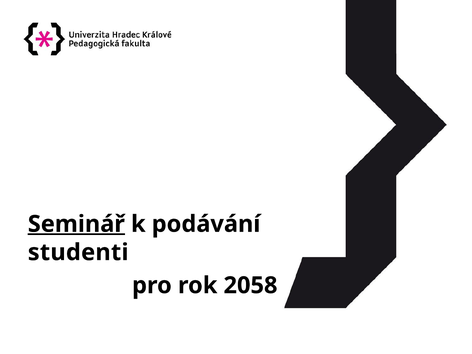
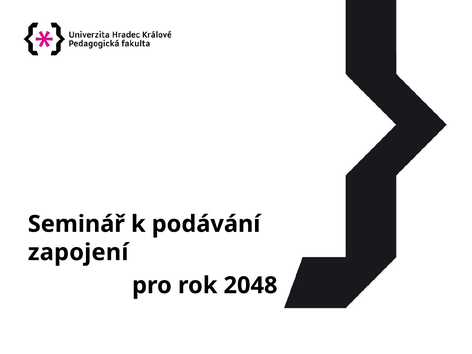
Seminář underline: present -> none (76, 224)
studenti: studenti -> zapojení (78, 252)
2058: 2058 -> 2048 (250, 285)
